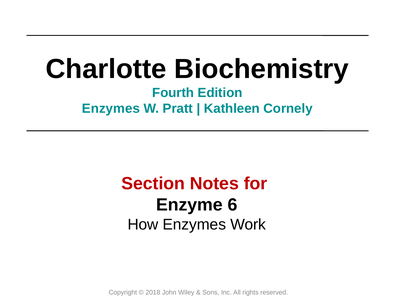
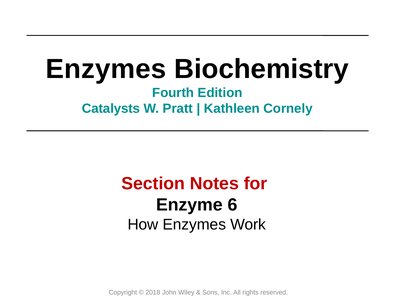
Charlotte: Charlotte -> Enzymes (106, 69)
Enzymes: Enzymes -> Catalysts (111, 108)
